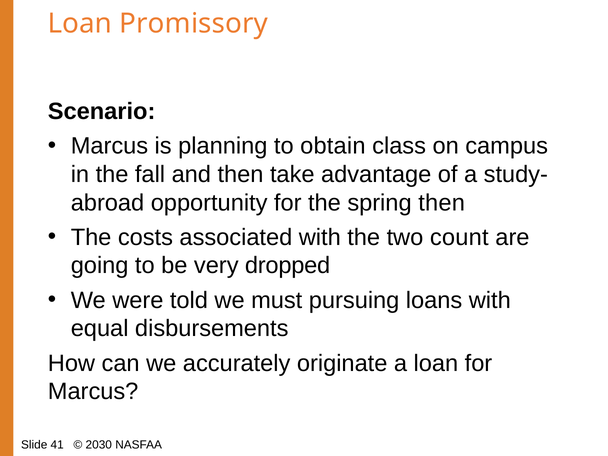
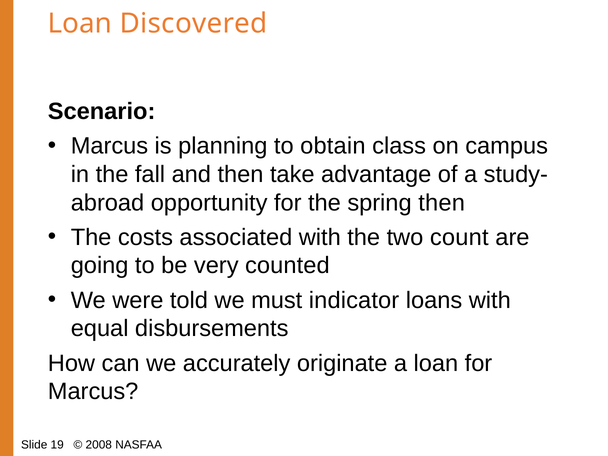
Promissory: Promissory -> Discovered (194, 24)
dropped: dropped -> counted (287, 266)
pursuing: pursuing -> indicator (354, 300)
41: 41 -> 19 (57, 445)
2030: 2030 -> 2008 (99, 445)
